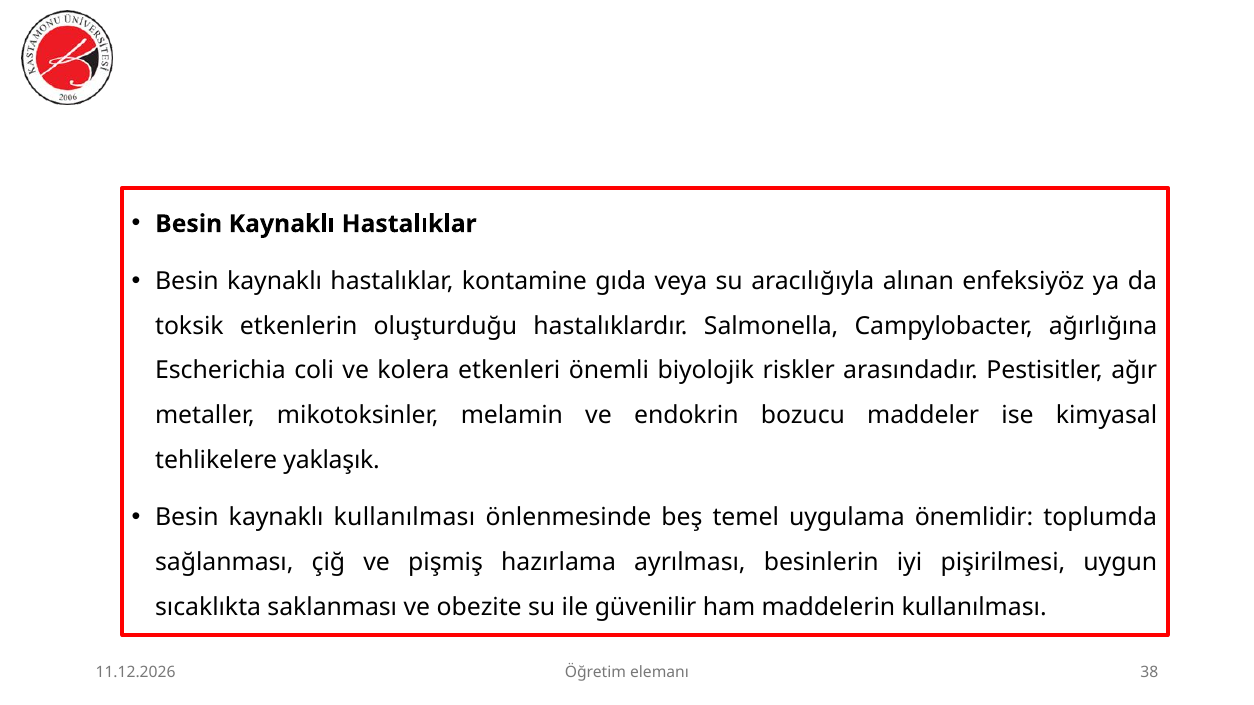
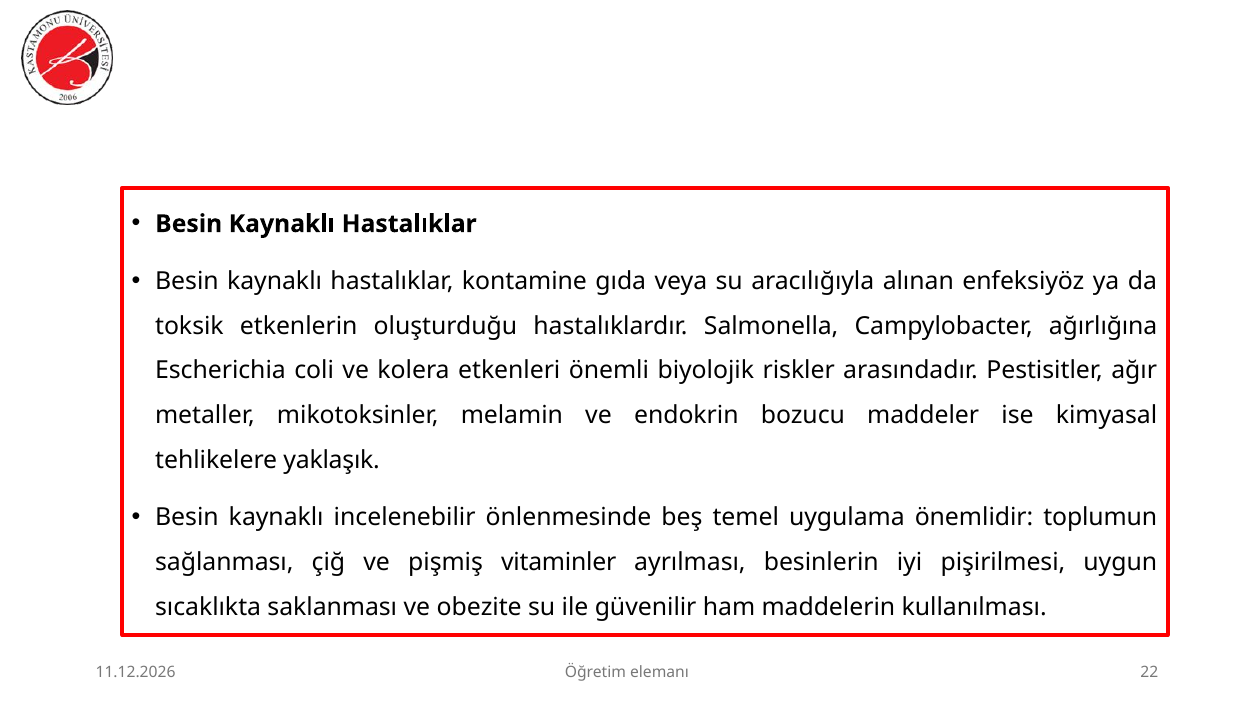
kaynaklı kullanılması: kullanılması -> incelenebilir (405, 518)
toplumda: toplumda -> toplumun (1100, 518)
hazırlama: hazırlama -> vitaminler (559, 563)
38: 38 -> 22 (1149, 672)
